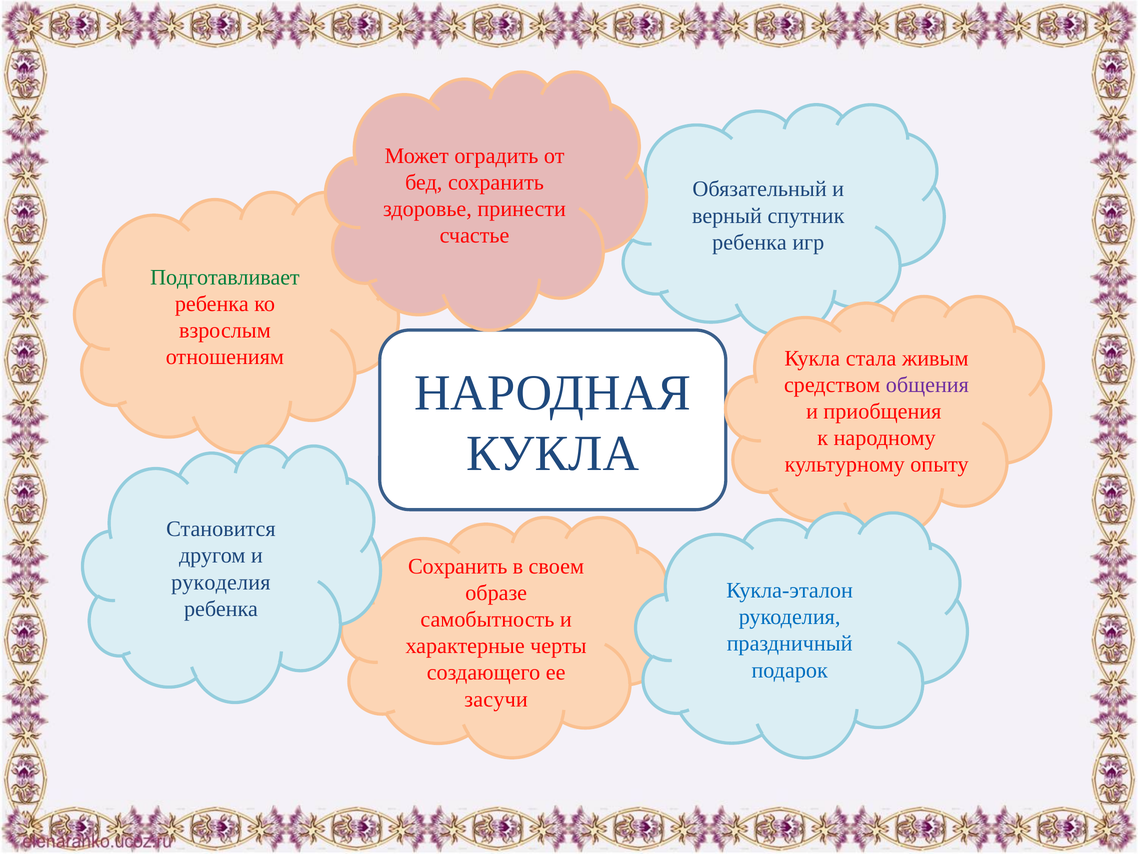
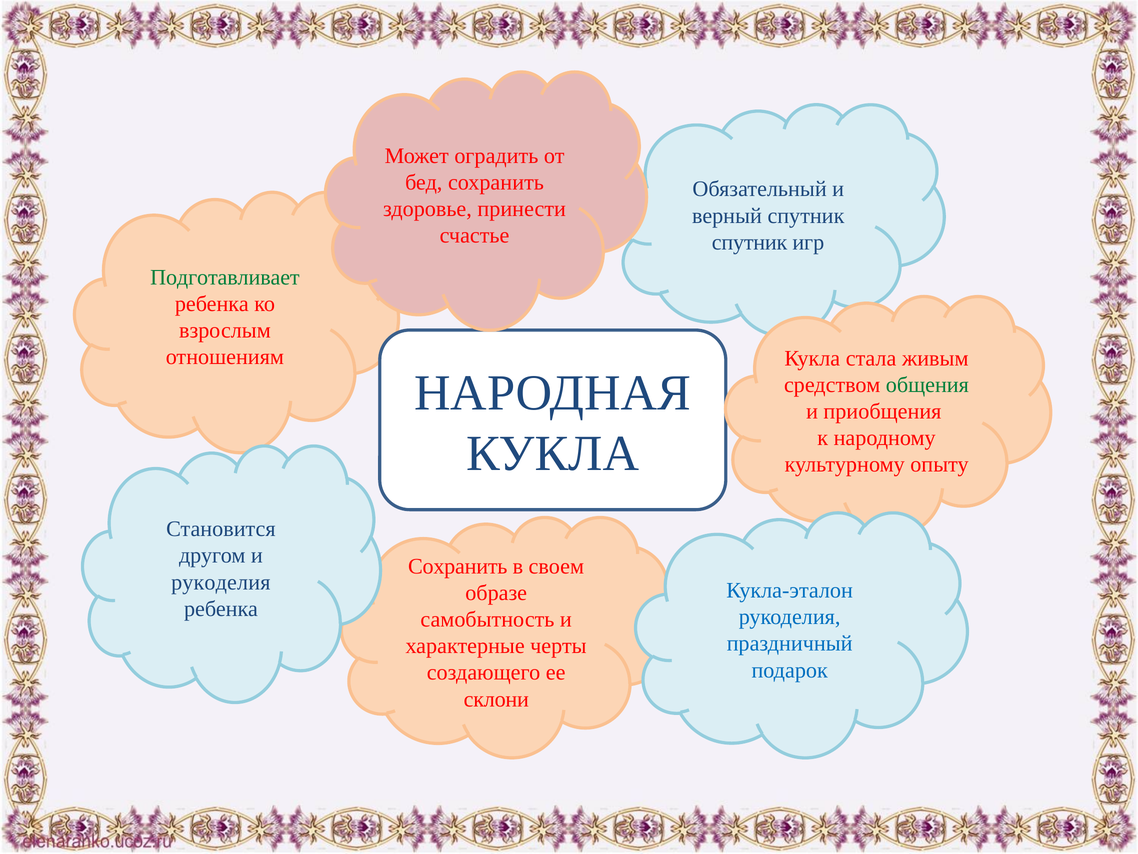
ребенка: ребенка -> спутник (750, 242)
общения colour: purple -> green (927, 385)
засучи: засучи -> склони (496, 699)
